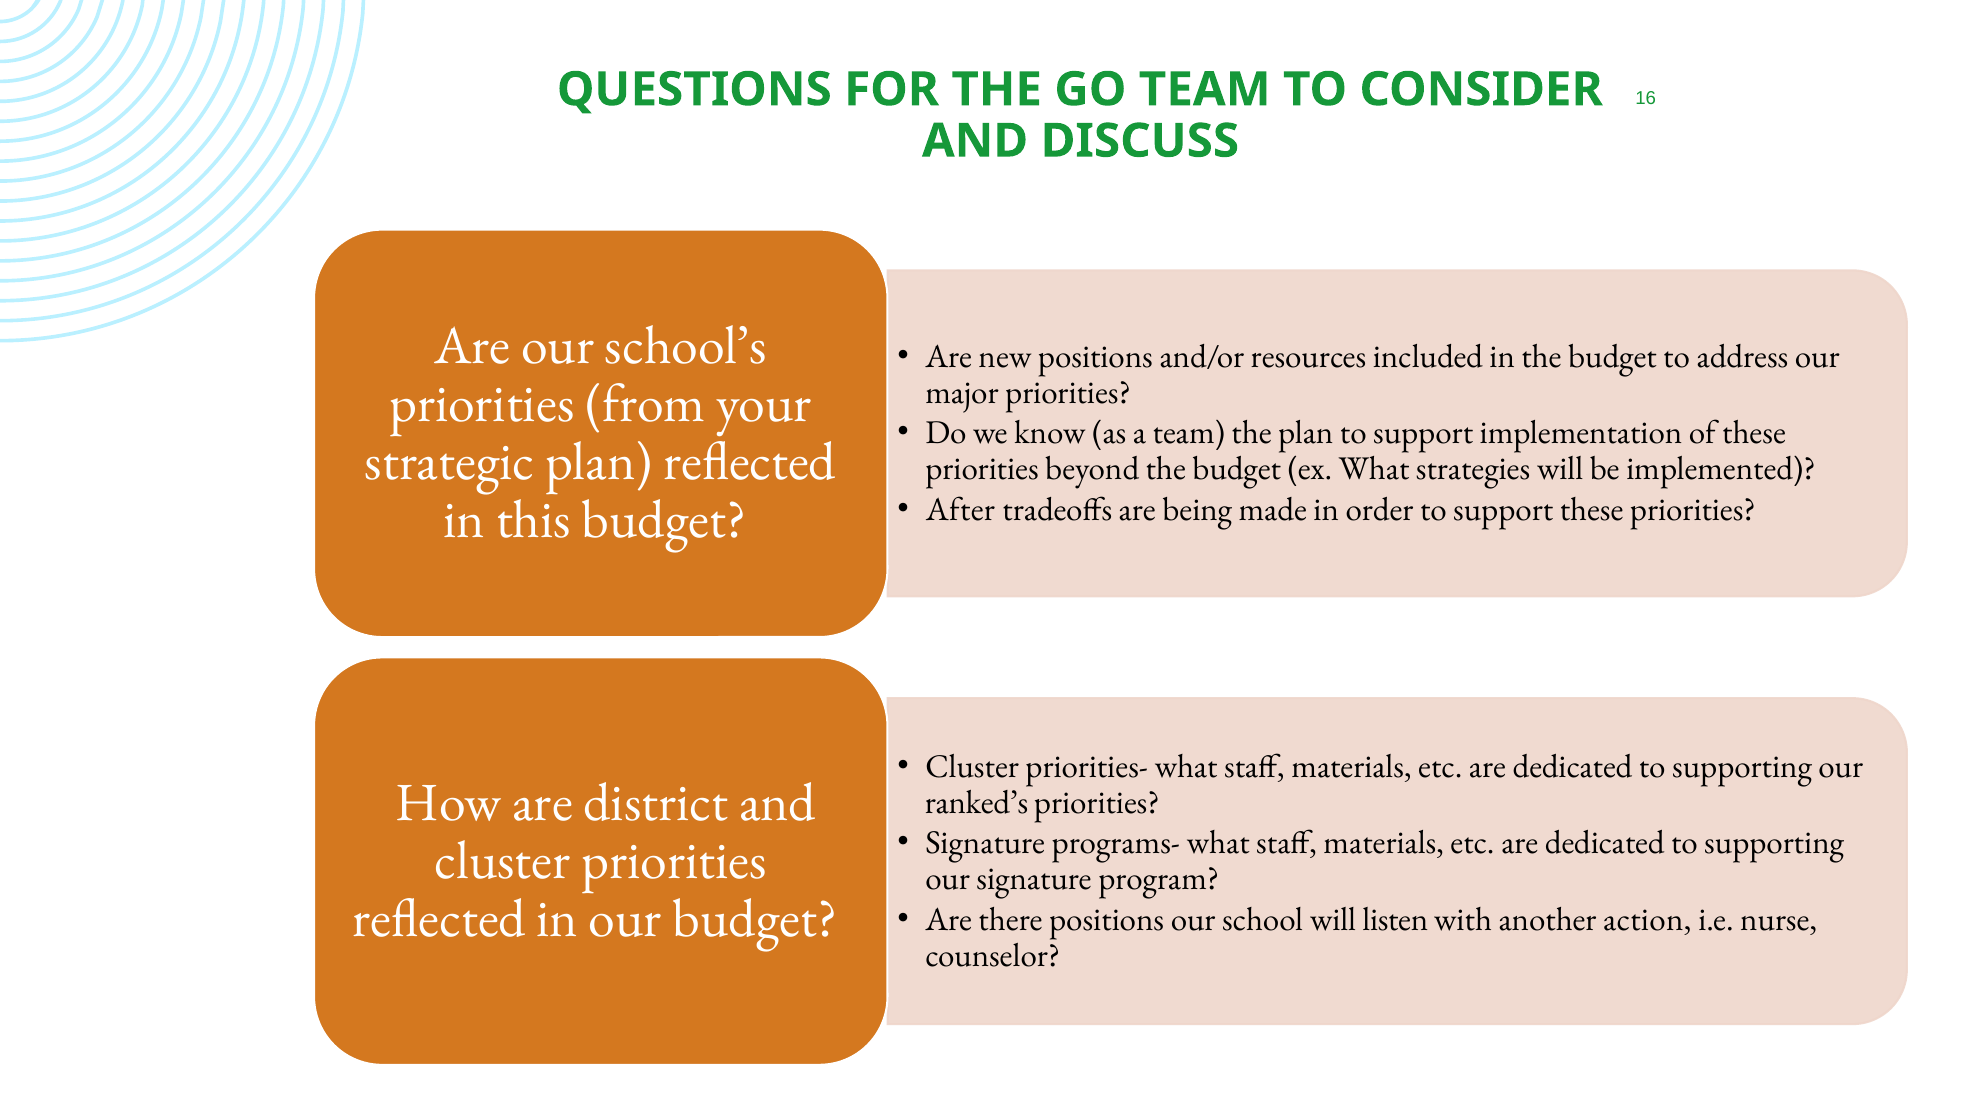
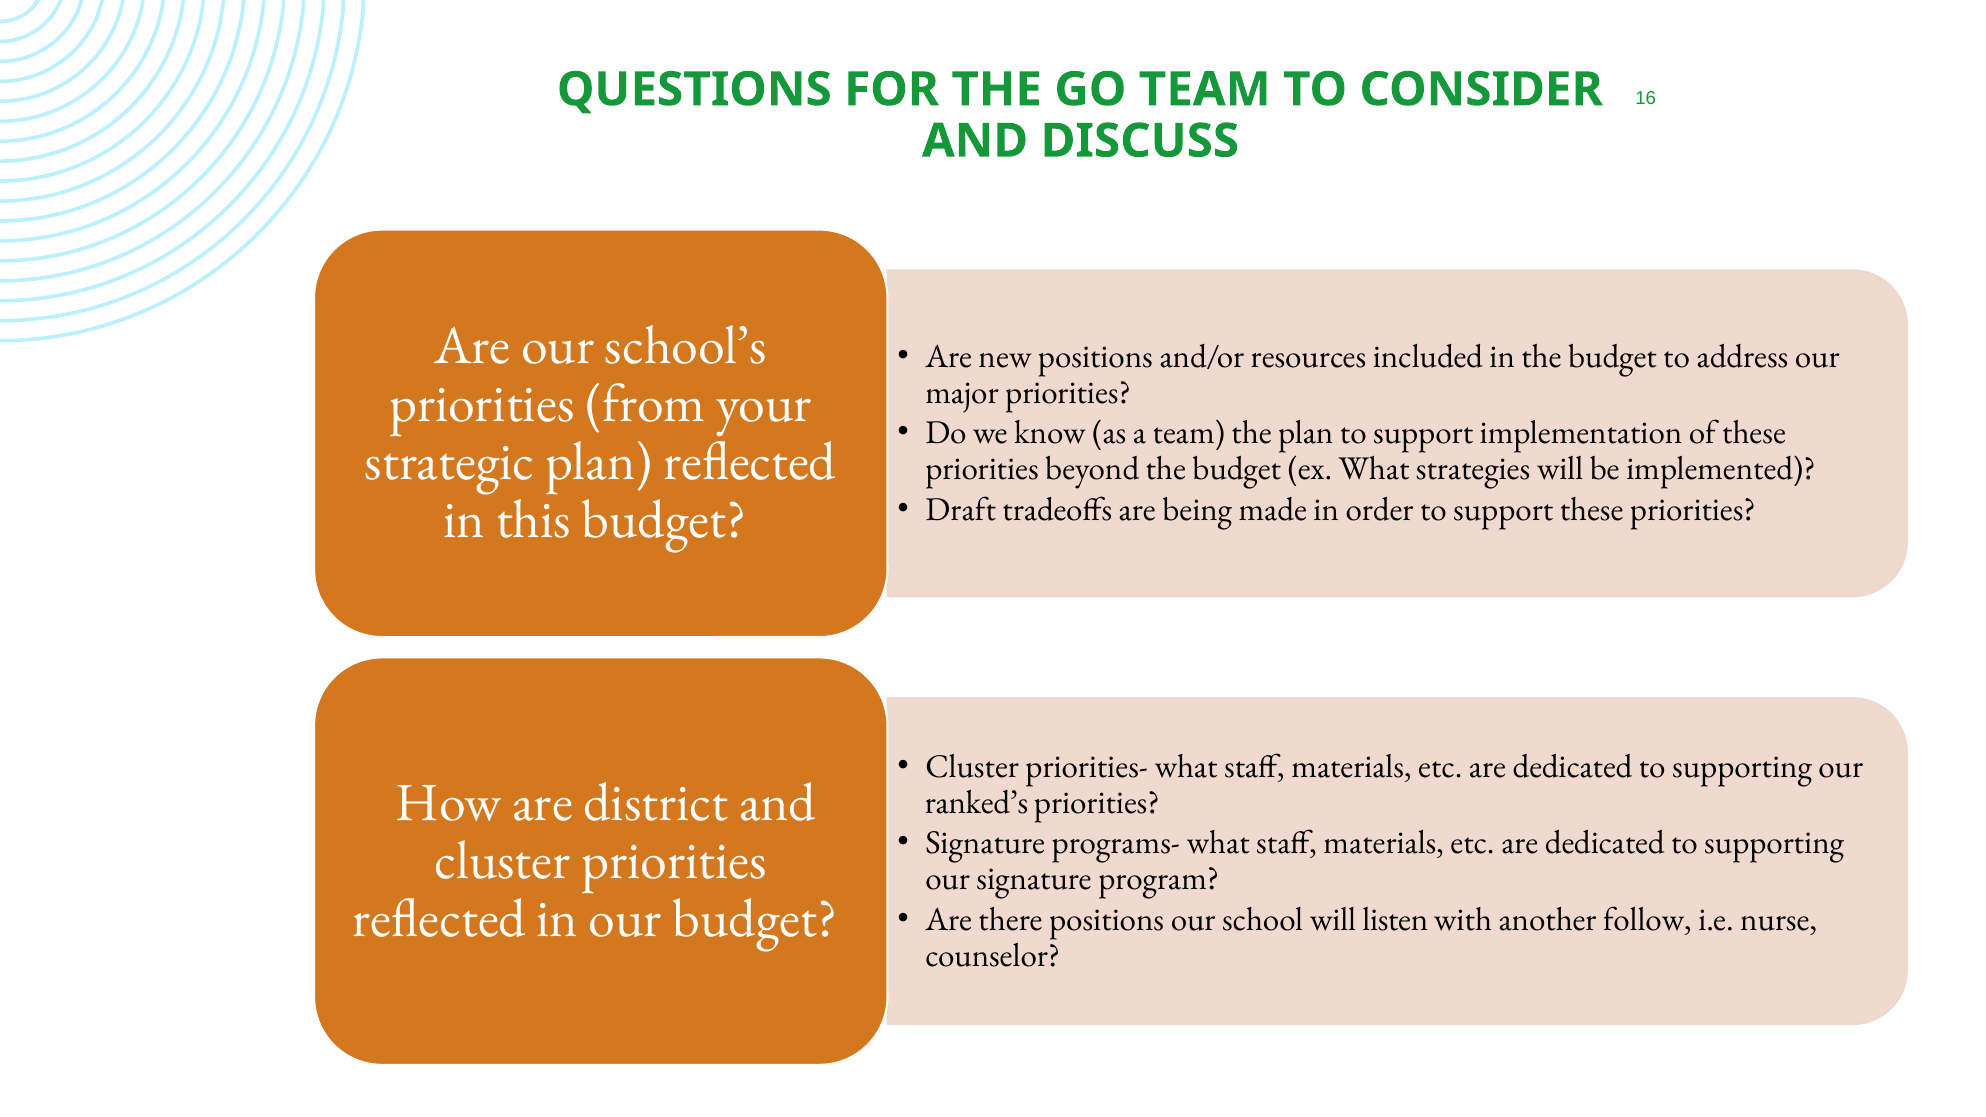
After: After -> Draft (961, 509)
action: action -> follow (1647, 919)
